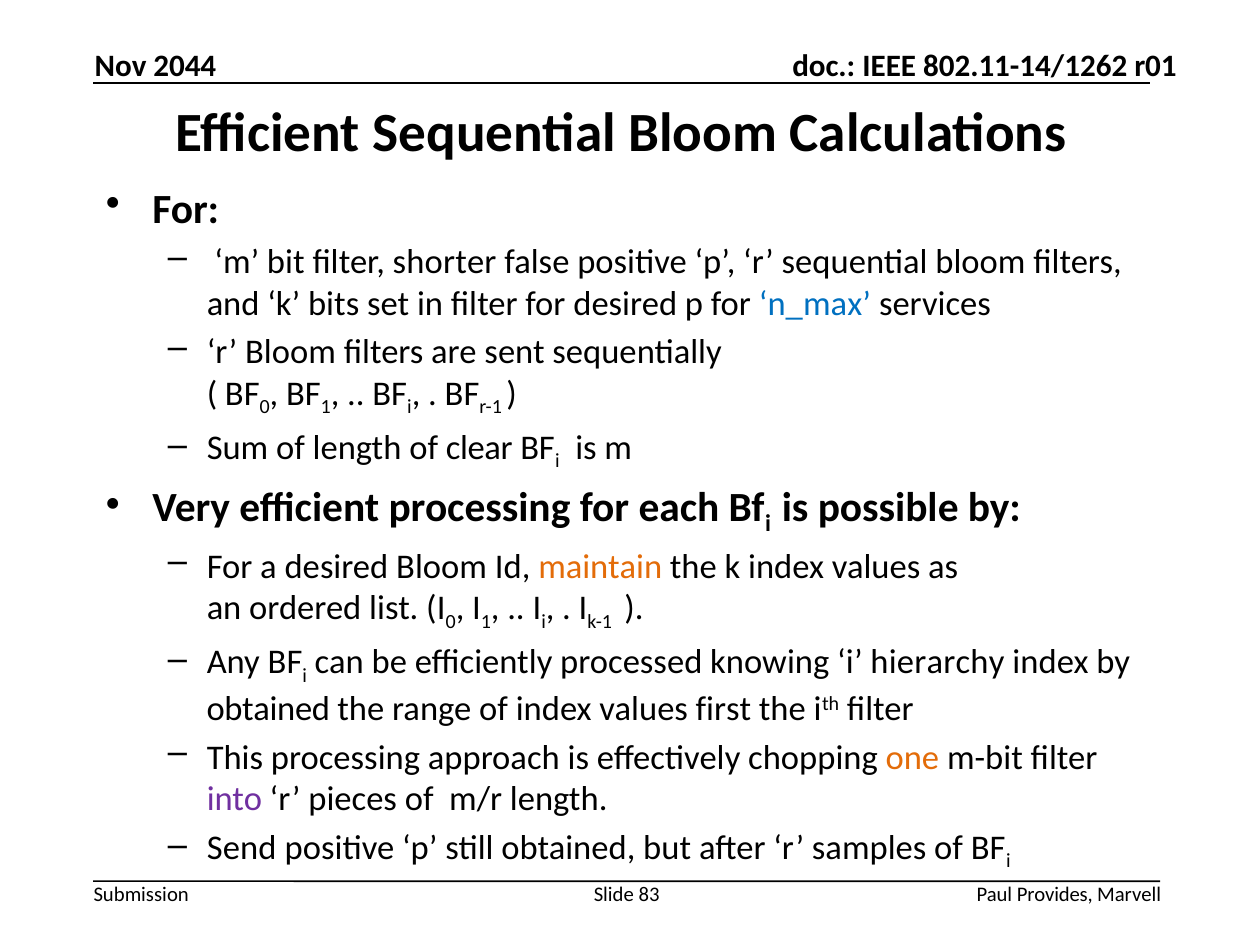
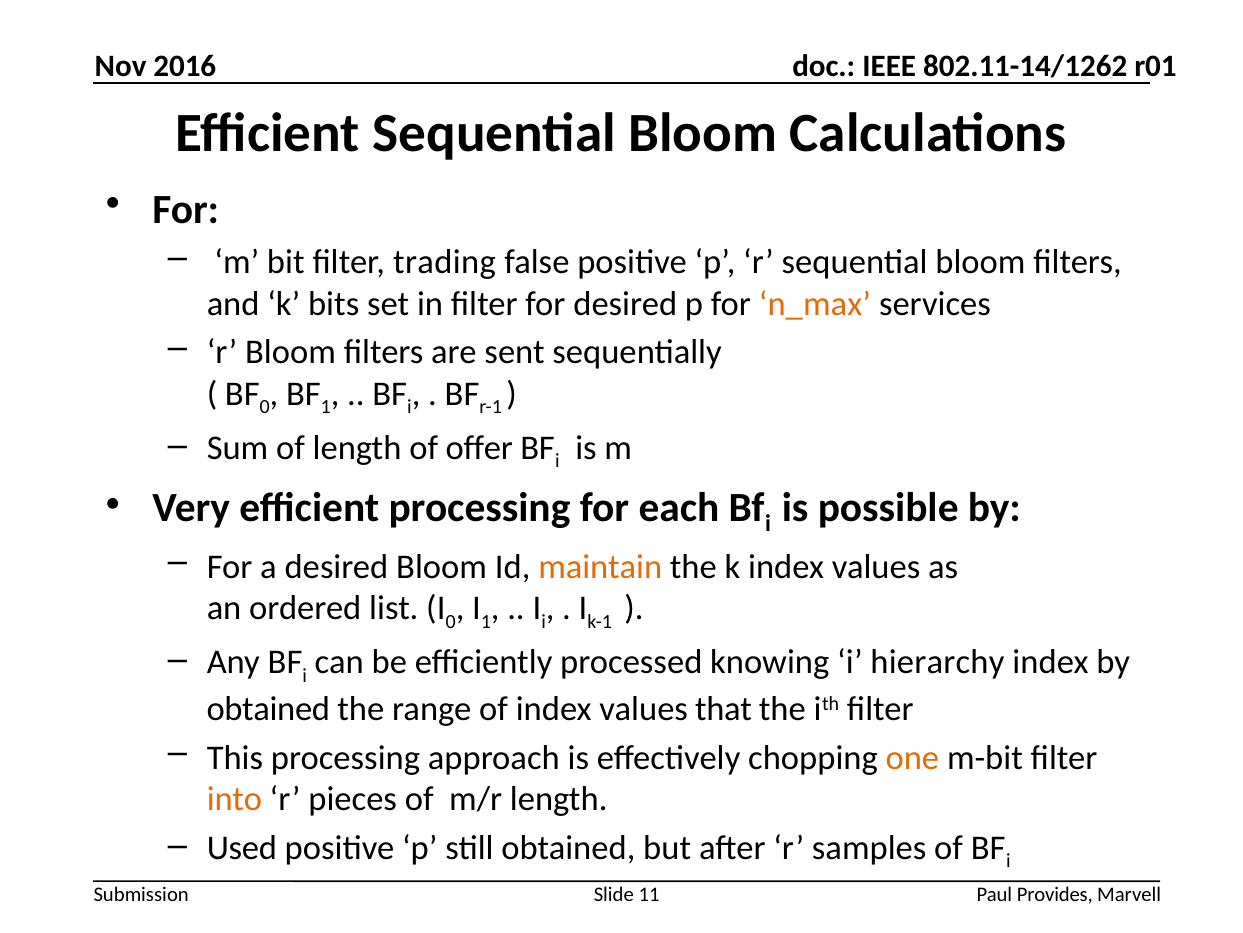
2044: 2044 -> 2016 (185, 66)
shorter: shorter -> trading (444, 262)
n_max colour: blue -> orange (815, 304)
clear: clear -> offer (479, 447)
first: first -> that (724, 709)
into colour: purple -> orange (234, 799)
Send: Send -> Used (242, 847)
83: 83 -> 11 (649, 894)
